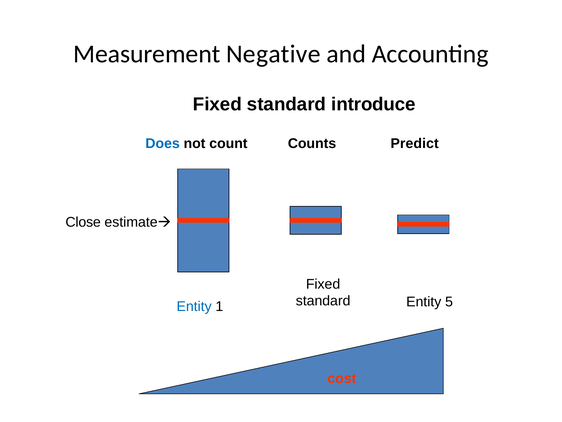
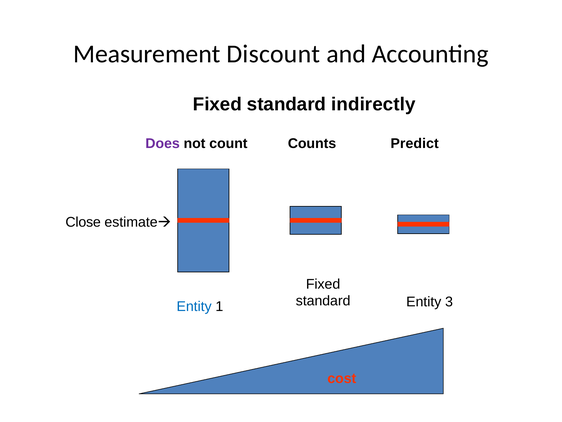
Negative: Negative -> Discount (273, 54)
introduce: introduce -> indirectly (373, 104)
Does colour: blue -> purple (163, 143)
5: 5 -> 3 (449, 302)
